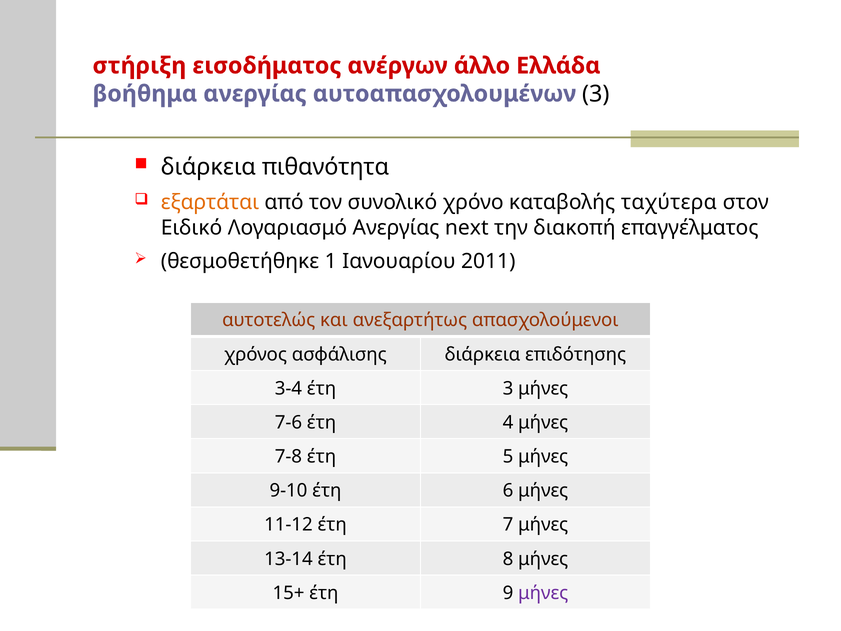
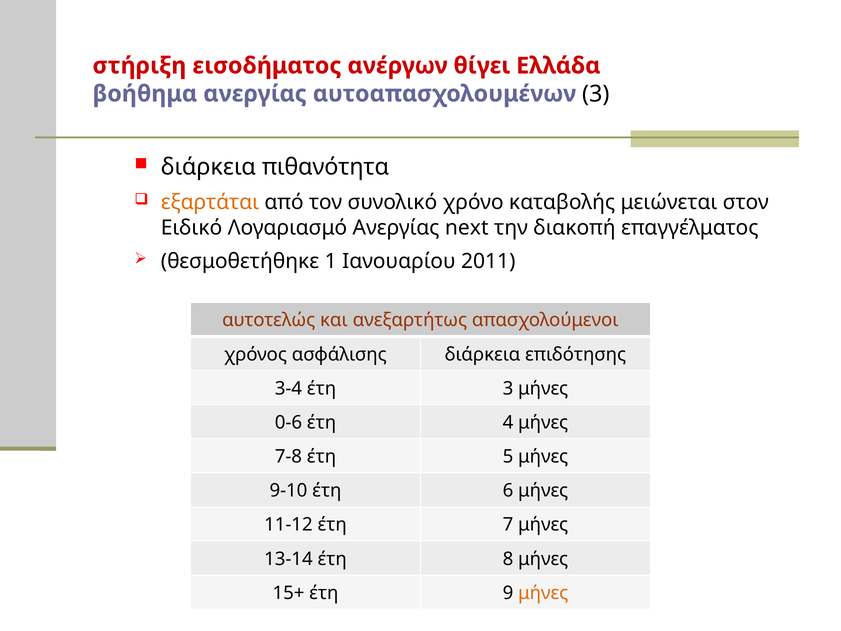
άλλο: άλλο -> θίγει (482, 66)
ταχύτερα: ταχύτερα -> μειώνεται (669, 202)
7-6: 7-6 -> 0-6 (288, 422)
μήνες colour: purple -> orange (543, 593)
